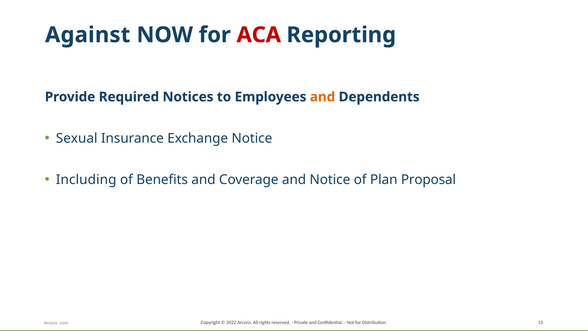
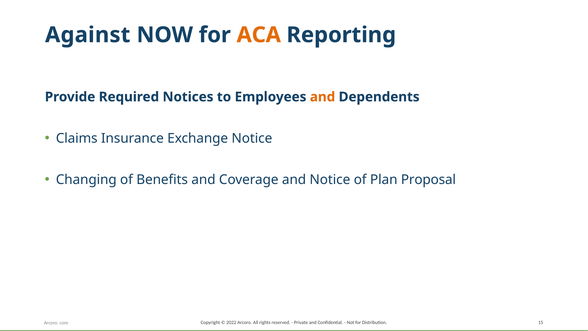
ACA colour: red -> orange (259, 35)
Sexual: Sexual -> Claims (77, 138)
Including: Including -> Changing (86, 179)
